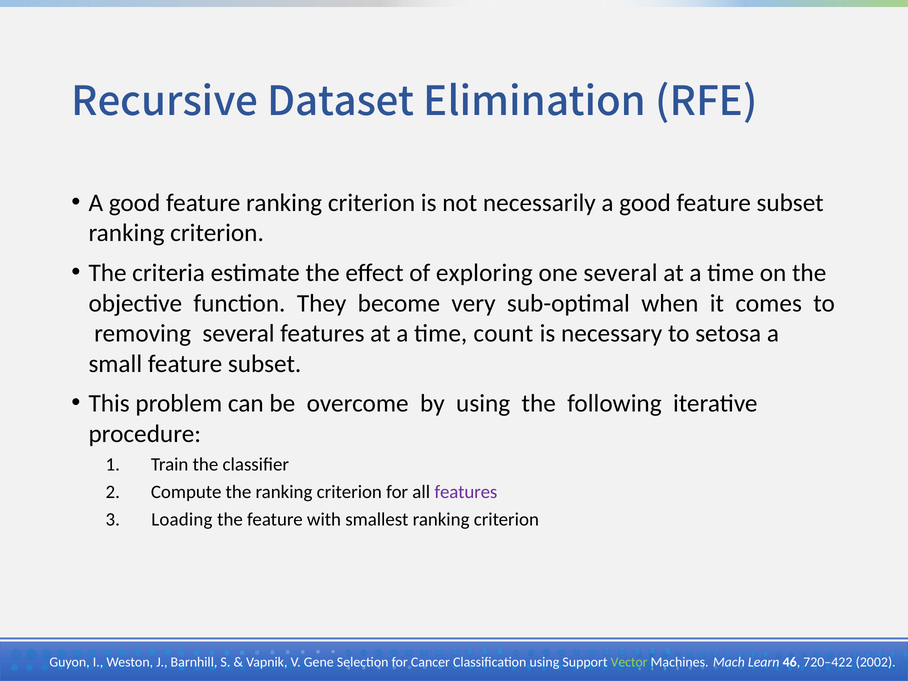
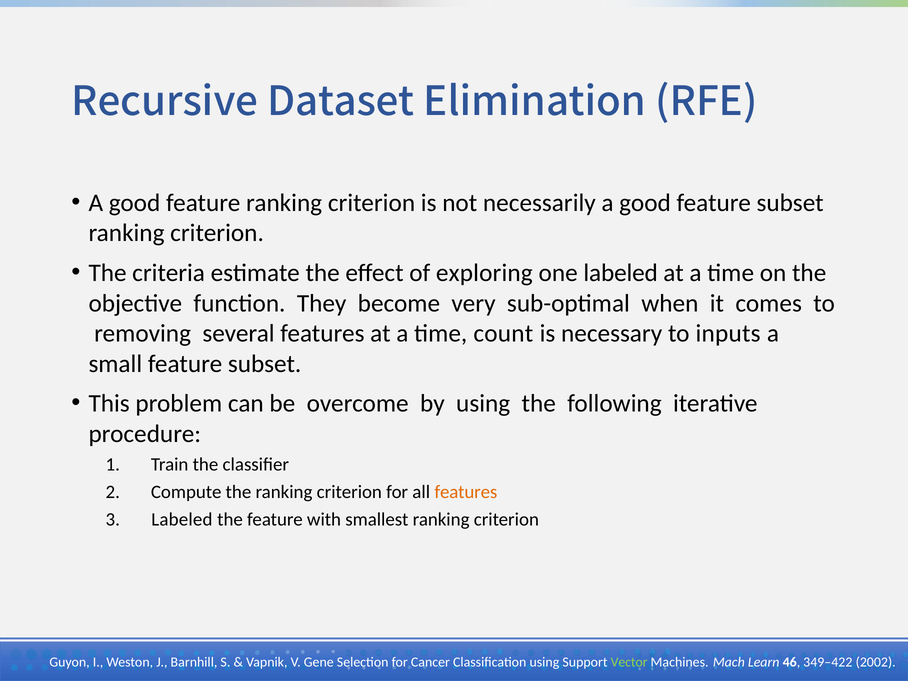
one several: several -> labeled (621, 273)
setosa: setosa -> inputs (728, 333)
features colour: purple -> orange (466, 492)
Loading: Loading -> Labeled (182, 520)
720–422: 720–422 -> 349–422 (828, 662)
